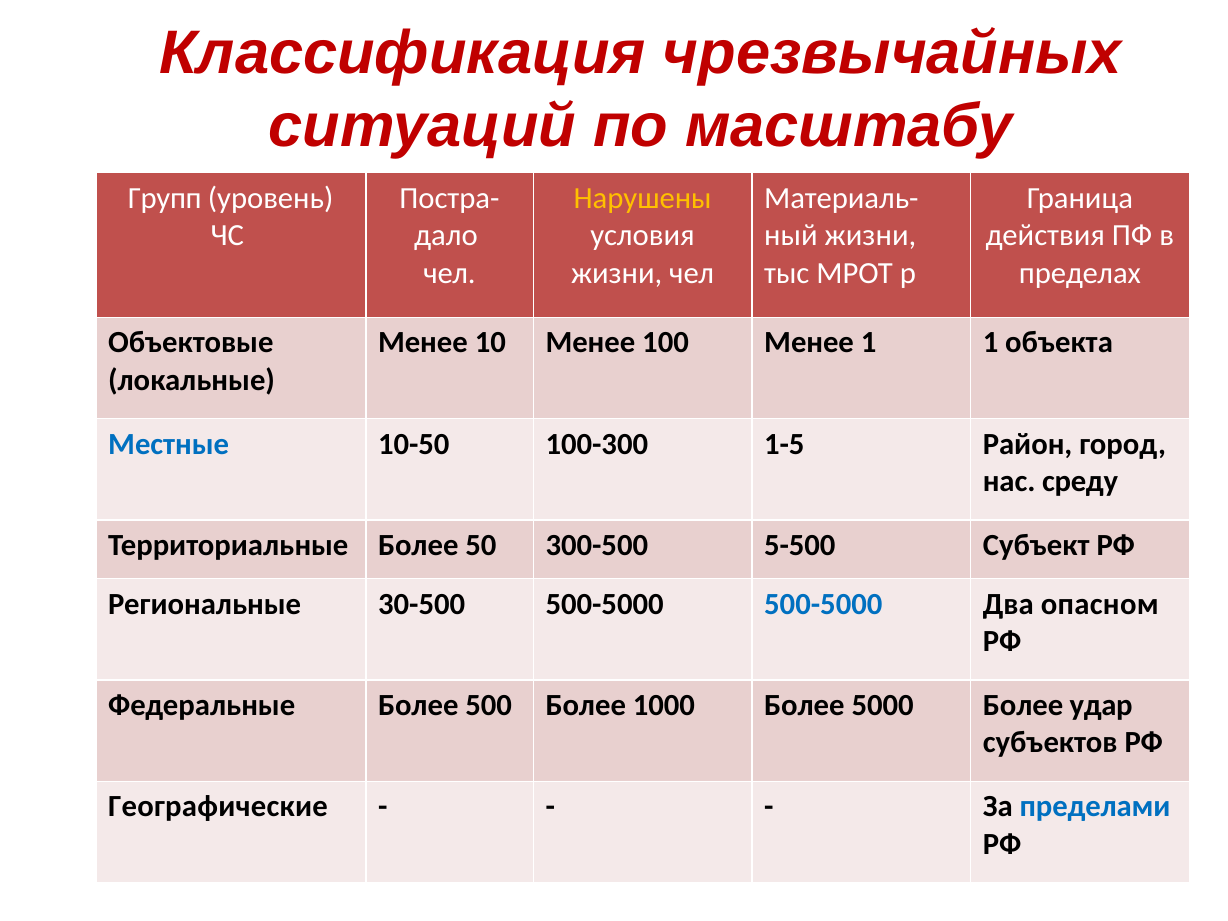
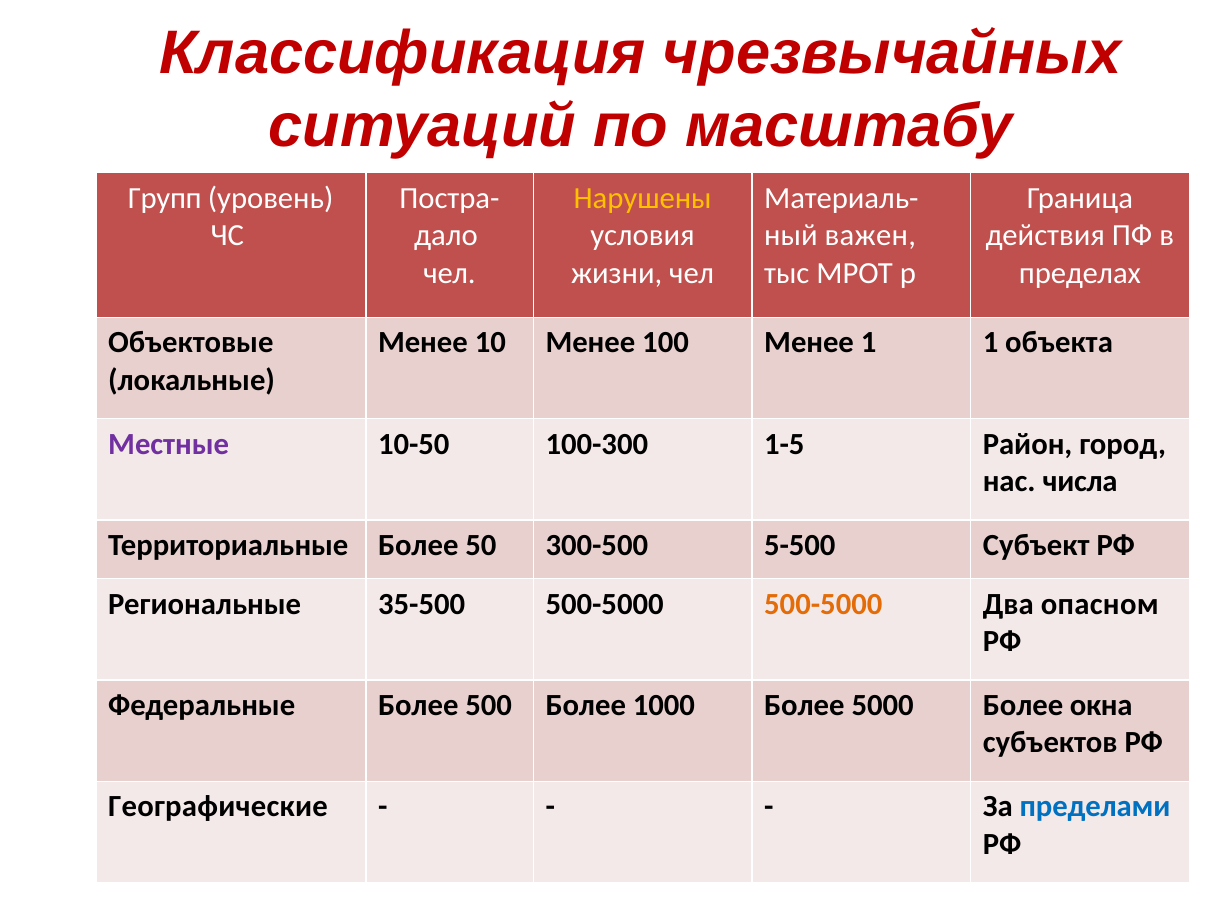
жизни: жизни -> важен (870, 235)
Местные colour: blue -> purple (169, 444)
среду: среду -> числа (1080, 481)
30-500: 30-500 -> 35-500 (422, 604)
500-5000 colour: blue -> orange (823, 604)
удар: удар -> окна (1101, 705)
